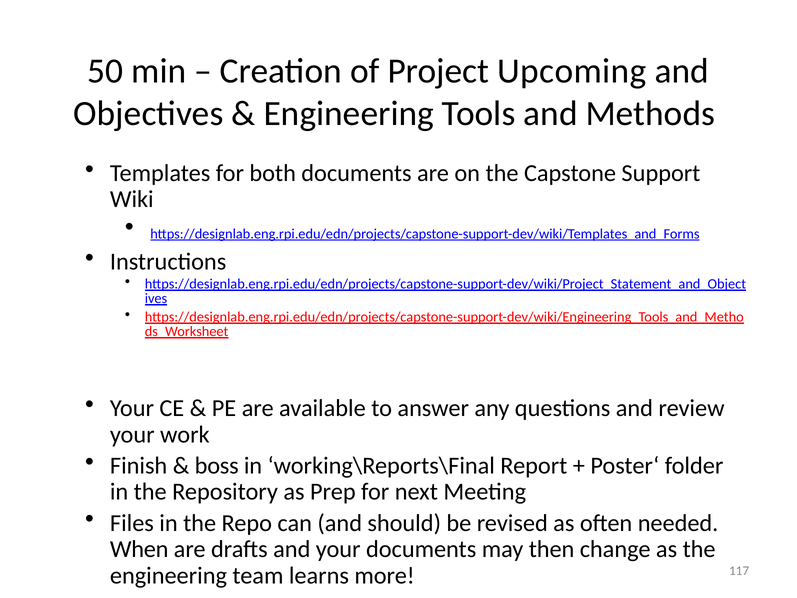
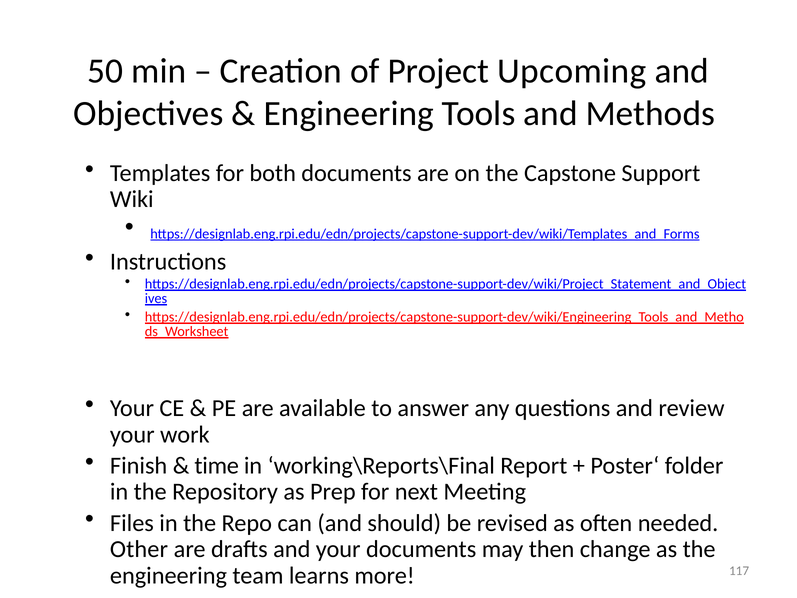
boss: boss -> time (217, 465)
When: When -> Other (139, 549)
